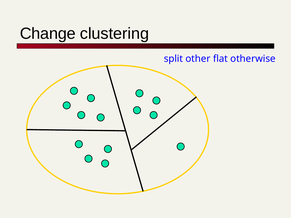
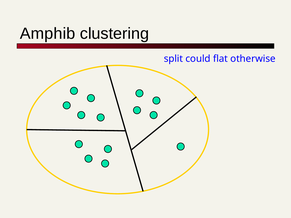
Change: Change -> Amphib (48, 34)
other: other -> could (198, 59)
